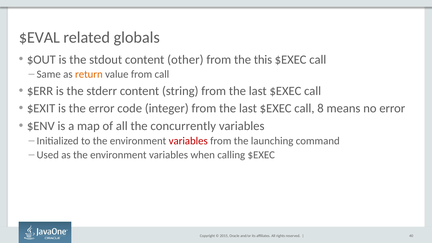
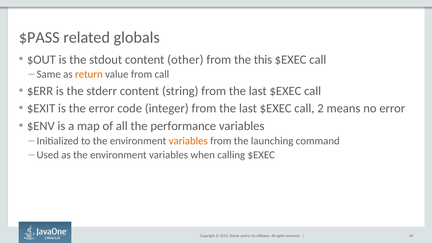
$EVAL: $EVAL -> $PASS (39, 37)
8: 8 -> 2 (321, 109)
concurrently: concurrently -> performance (183, 126)
variables colour: red -> orange (188, 141)
